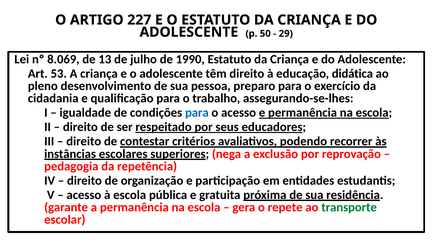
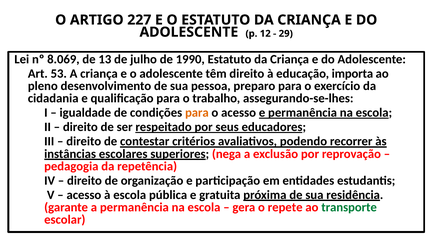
50: 50 -> 12 (265, 34)
didática: didática -> importa (352, 73)
para colour: blue -> orange (197, 113)
